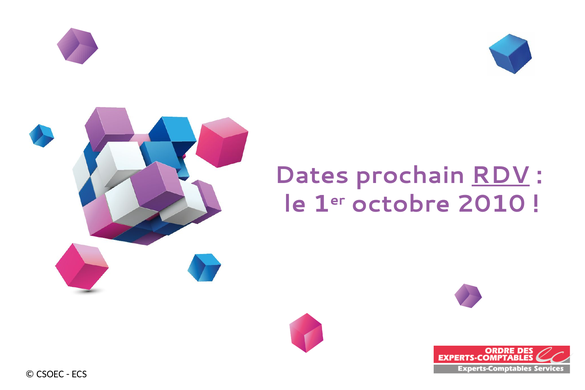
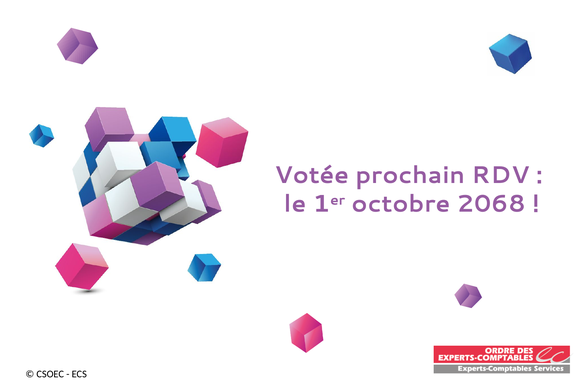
Dates: Dates -> Votée (312, 175)
RDV underline: present -> none (501, 175)
2010: 2010 -> 2068 (491, 204)
